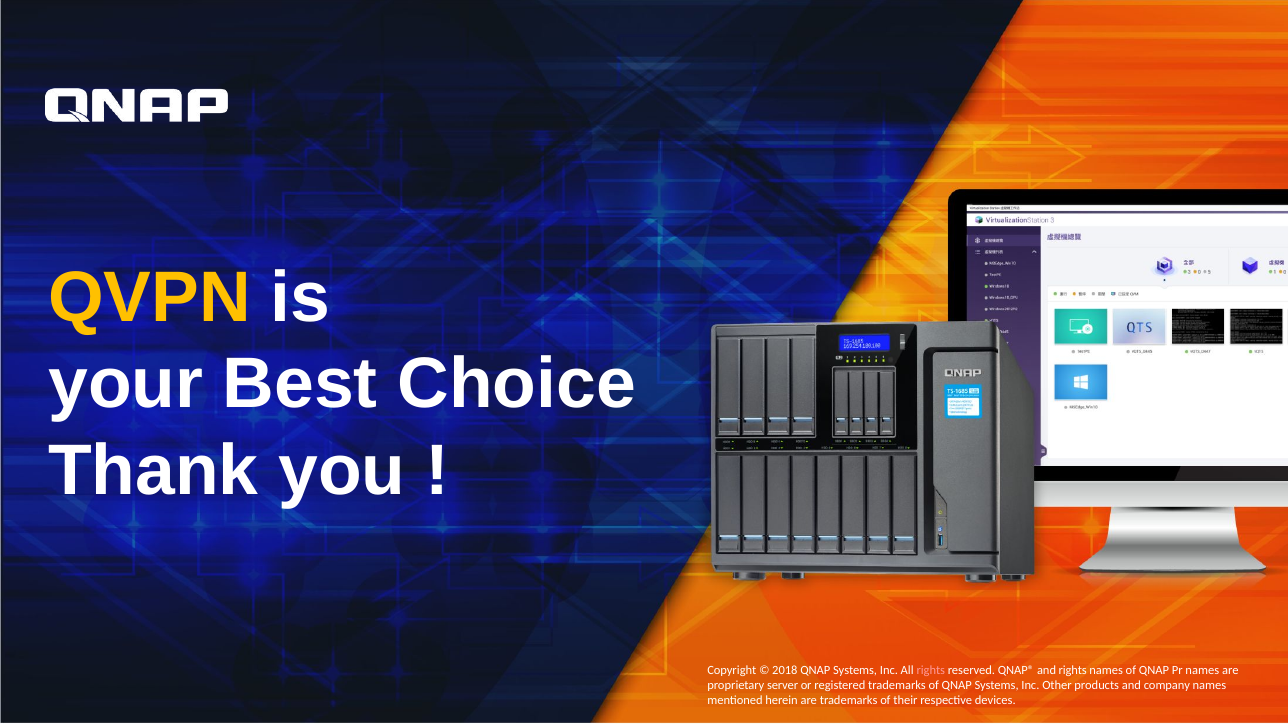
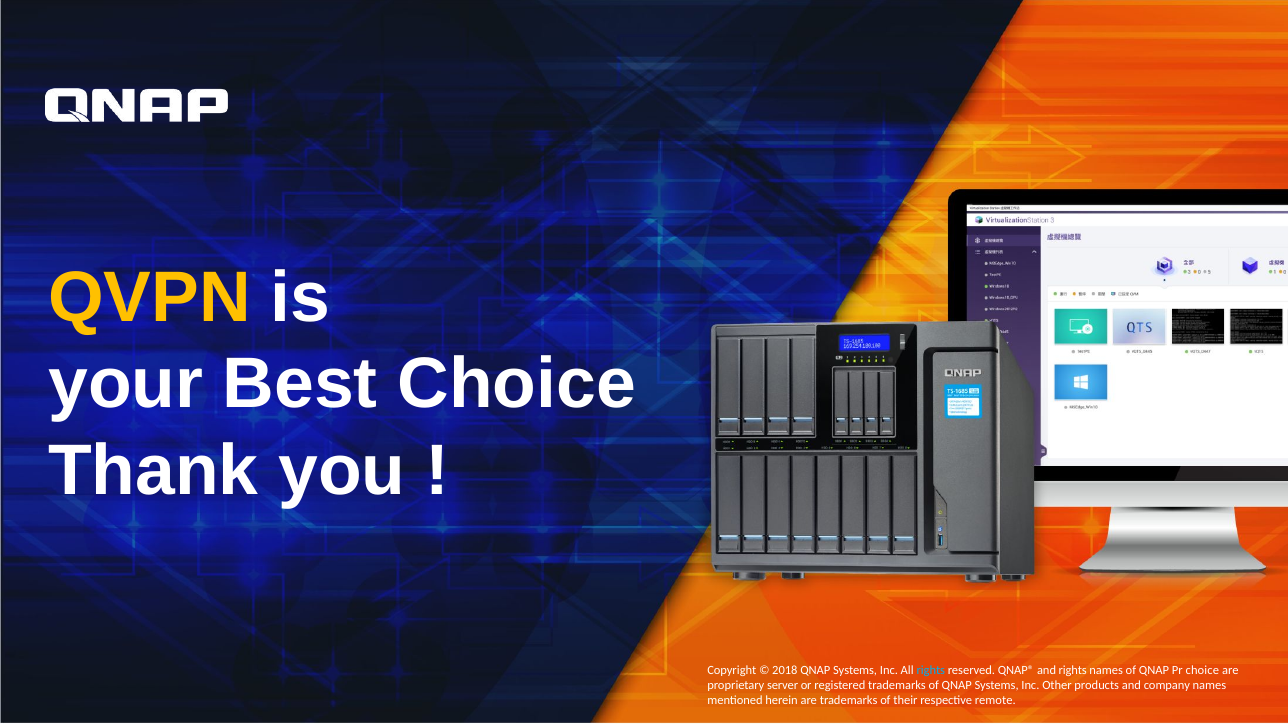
rights colour: pink -> light blue (931, 671)
Pr names: names -> choice (1202, 671)
devices: devices -> remote (995, 701)
